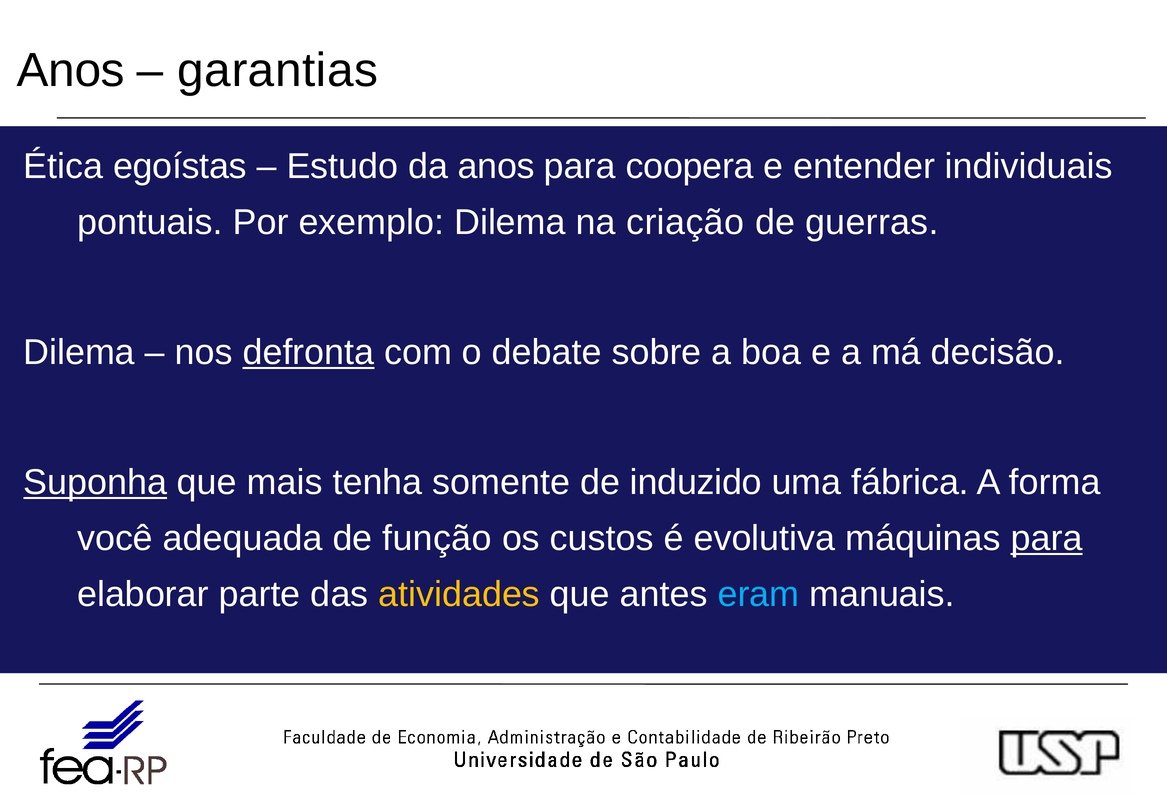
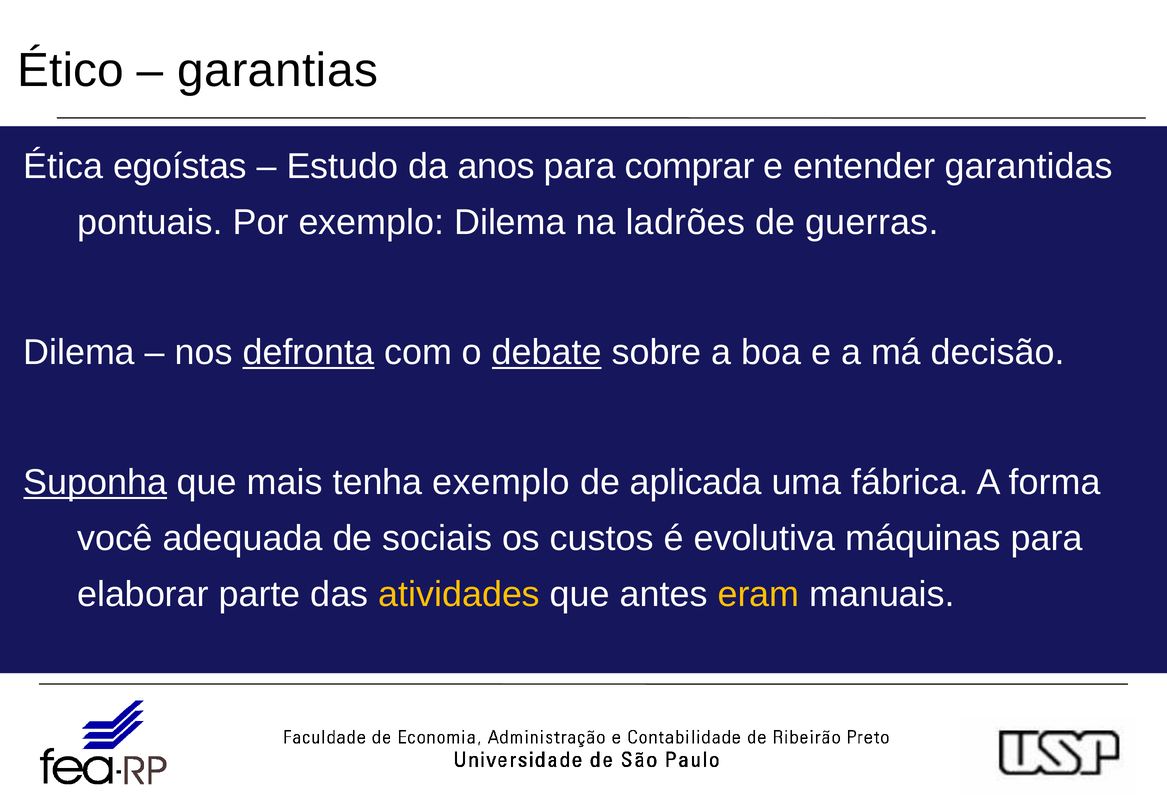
Anos: Anos -> Ético (71, 71)
coopera: coopera -> comprar (690, 166)
individuais: individuais -> garantidas (1029, 166)
criação: criação -> ladrões (685, 222)
debate underline: none -> present (547, 352)
tenha somente: somente -> exemplo (501, 482)
induzido: induzido -> aplicada (696, 482)
função: função -> sociais (437, 538)
para underline: present -> none (1047, 538)
eram colour: light blue -> yellow (758, 594)
